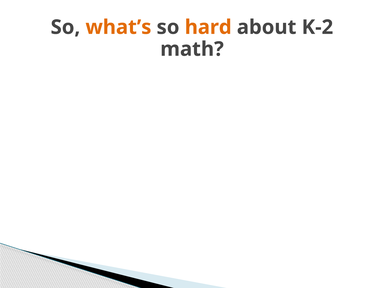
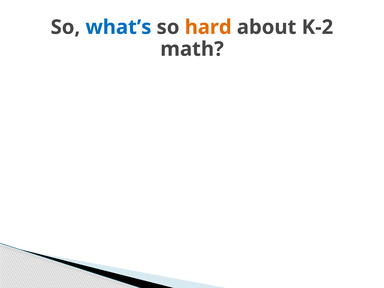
what’s colour: orange -> blue (118, 27)
